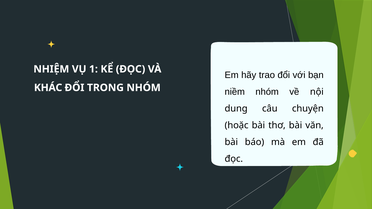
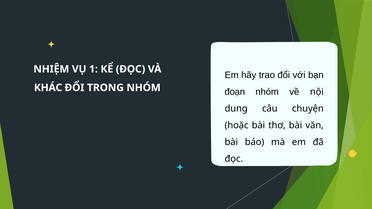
niềm: niềm -> đoạn (235, 92)
